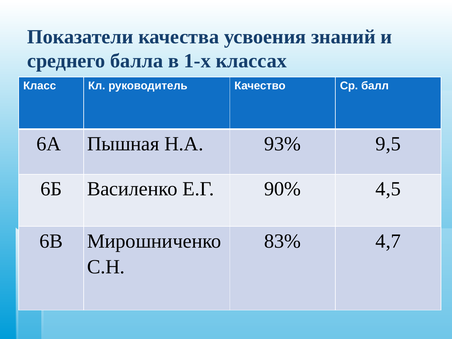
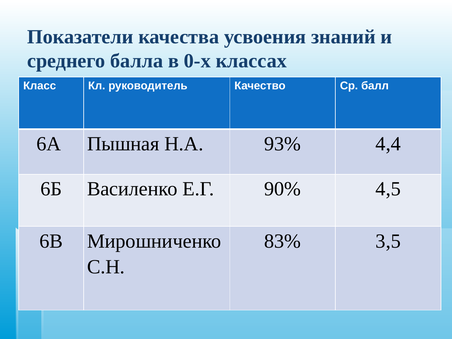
1-х: 1-х -> 0-х (197, 61)
9,5: 9,5 -> 4,4 (388, 144)
4,7: 4,7 -> 3,5 (388, 241)
